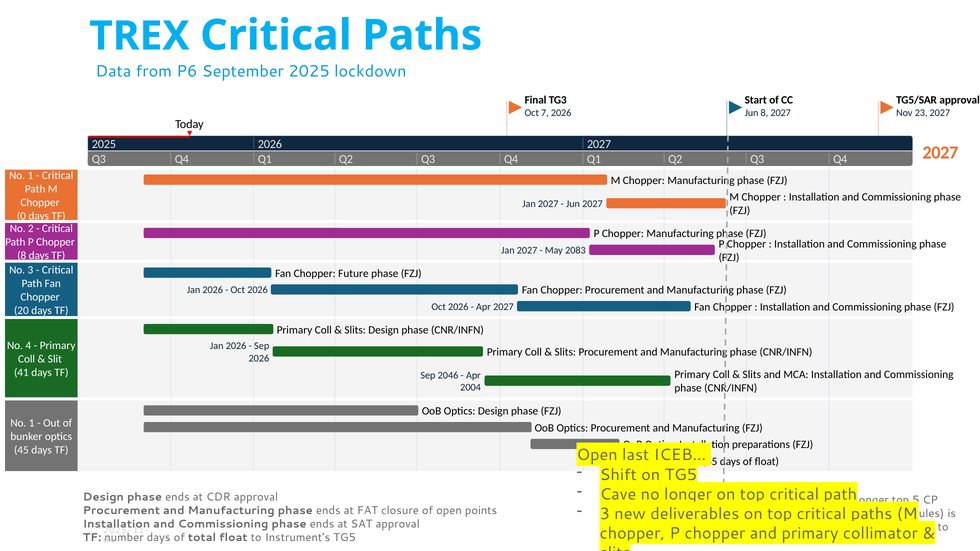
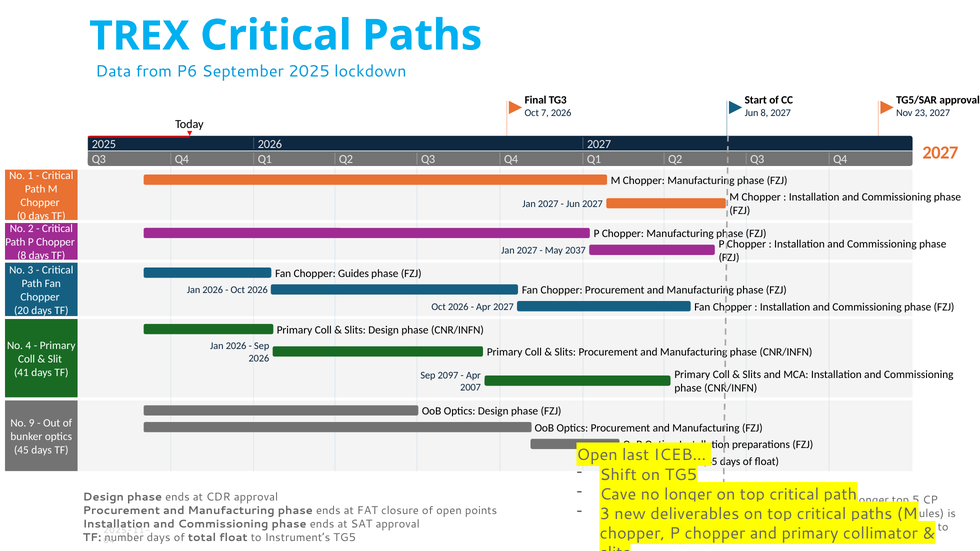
2083: 2083 -> 2037 (575, 251)
Future: Future -> Guides (354, 274)
2046: 2046 -> 2097 (448, 375)
2004: 2004 -> 2007 (471, 388)
1: 1 -> 9 (32, 423)
